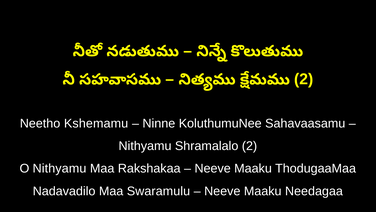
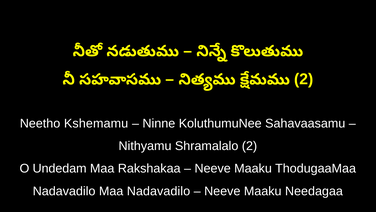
O Nithyamu: Nithyamu -> Undedam (60, 168)
Maa Swaramulu: Swaramulu -> Nadavadilo (158, 191)
